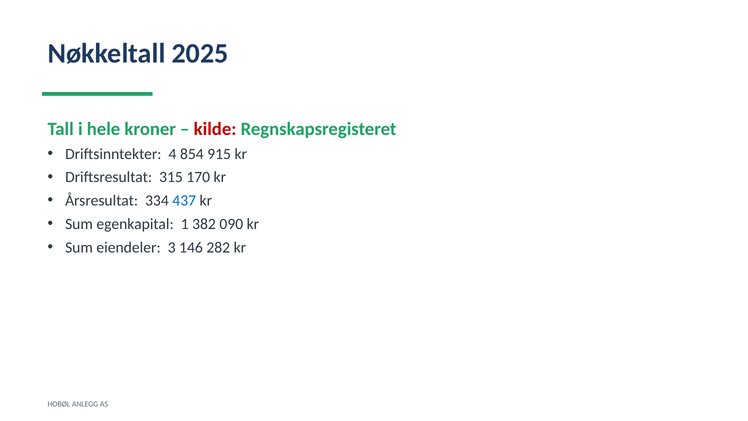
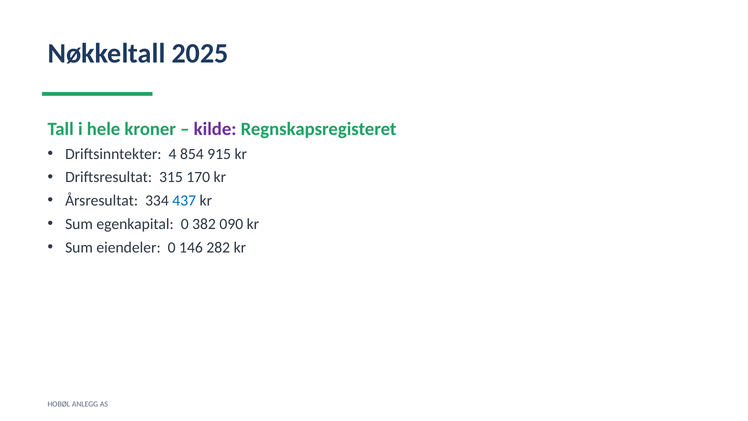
kilde colour: red -> purple (215, 129)
egenkapital 1: 1 -> 0 (185, 224)
eiendeler 3: 3 -> 0 (172, 247)
